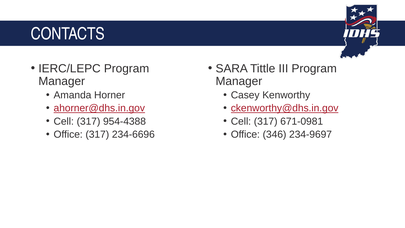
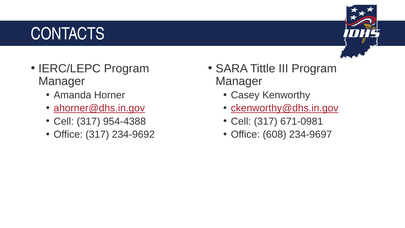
234-6696: 234-6696 -> 234-9692 (133, 134)
346: 346 -> 608 (275, 134)
